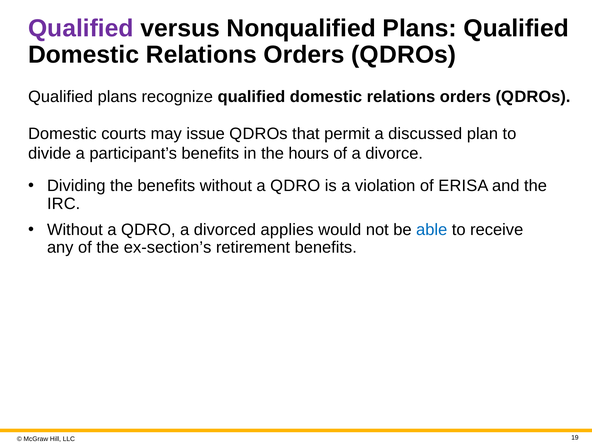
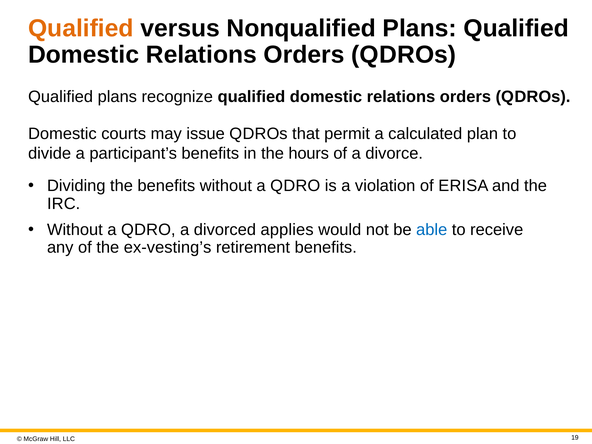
Qualified colour: purple -> orange (81, 28)
discussed: discussed -> calculated (425, 134)
ex-section’s: ex-section’s -> ex-vesting’s (168, 247)
